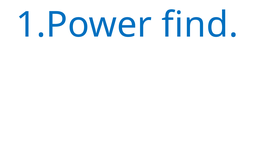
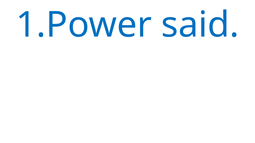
find: find -> said (200, 25)
